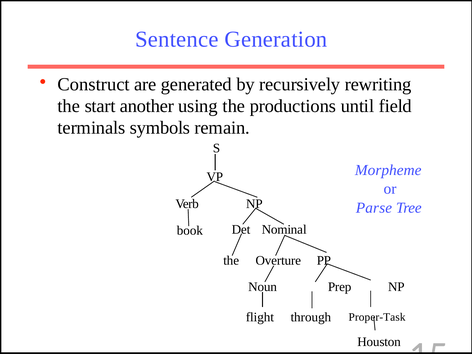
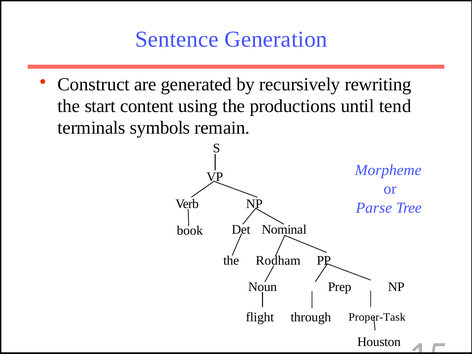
another: another -> content (147, 106)
field: field -> tend (395, 106)
Overture: Overture -> Rodham (278, 261)
